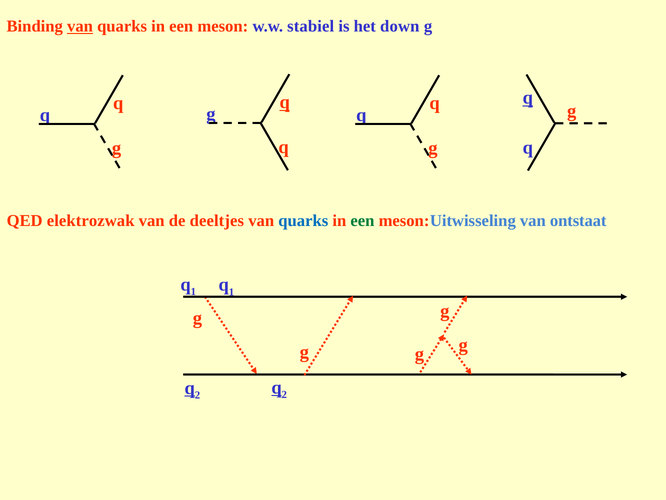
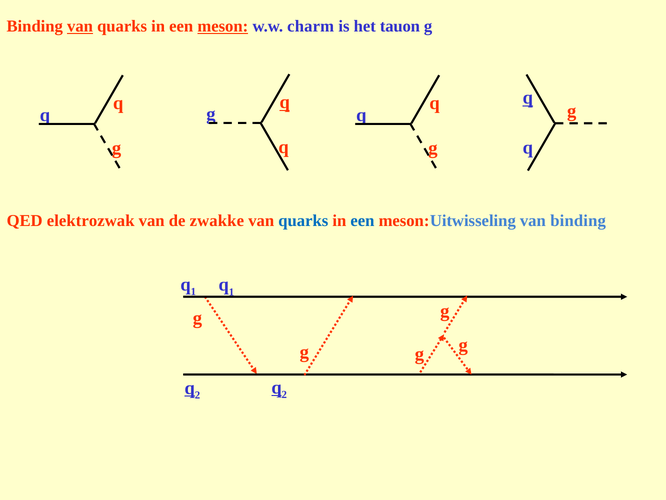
meson underline: none -> present (223, 26)
stabiel: stabiel -> charm (311, 26)
down: down -> tauon (400, 26)
deeltjes: deeltjes -> zwakke (217, 220)
een colour: green -> blue (362, 220)
van ontstaat: ontstaat -> binding (578, 220)
